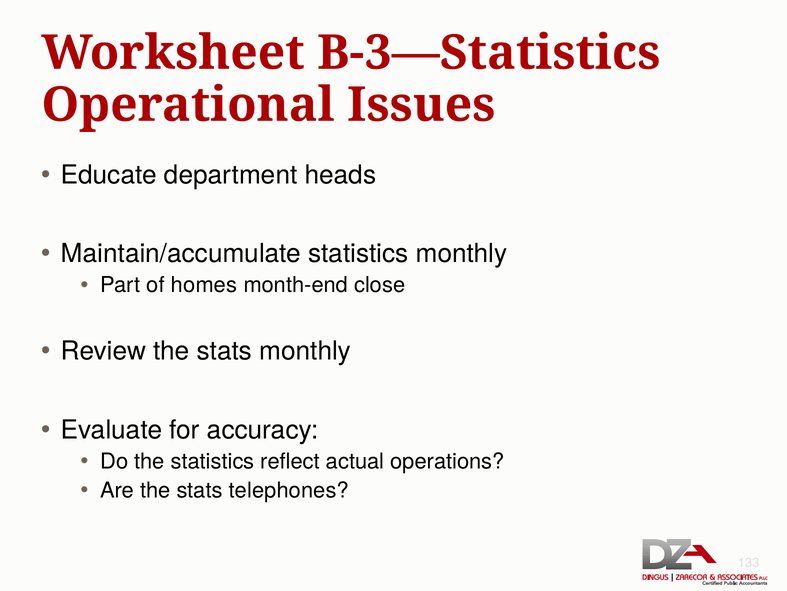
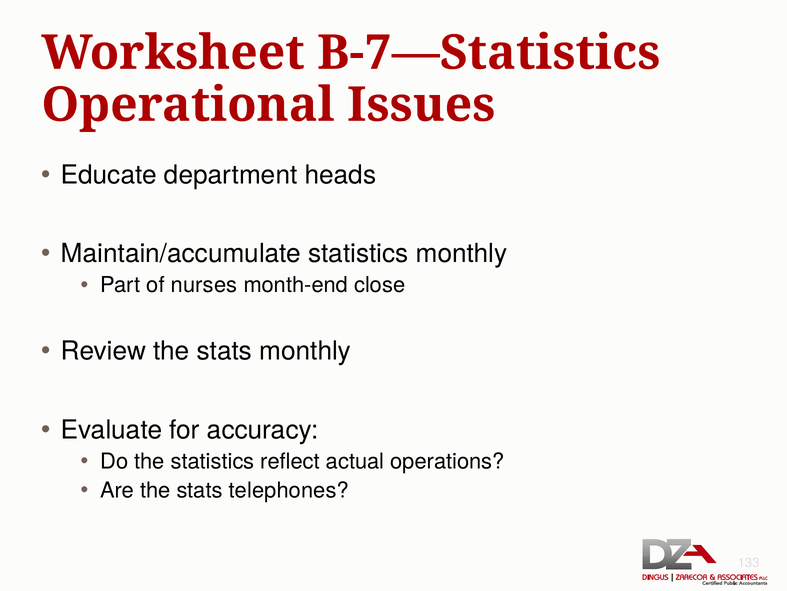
B-3—Statistics: B-3—Statistics -> B-7—Statistics (489, 53)
homes: homes -> nurses (204, 285)
